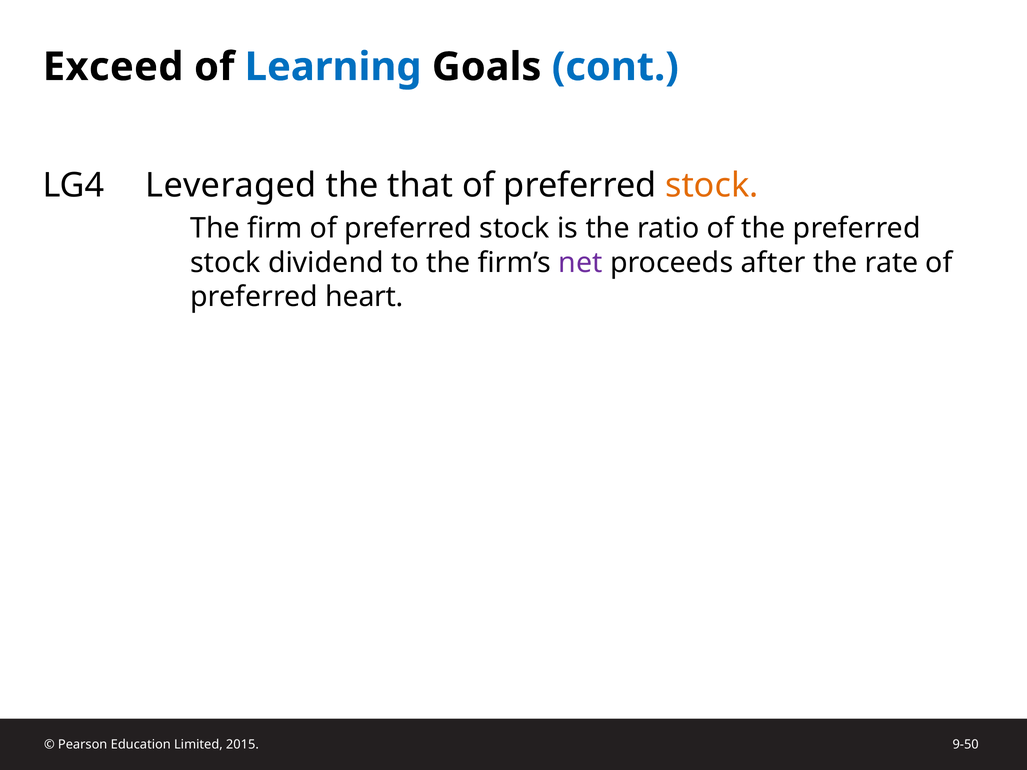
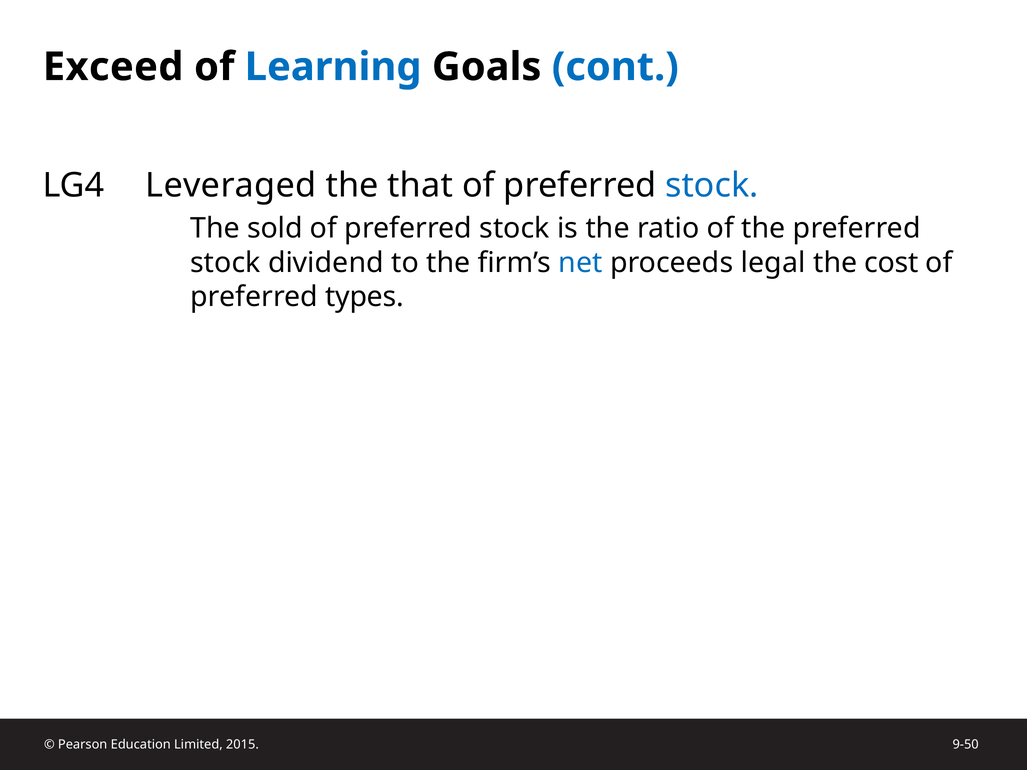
stock colour: orange -> blue (712, 186)
firm: firm -> sold (275, 229)
net colour: purple -> blue (580, 263)
after: after -> legal (773, 263)
rate: rate -> cost (891, 263)
heart: heart -> types (364, 297)
